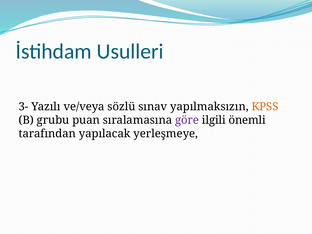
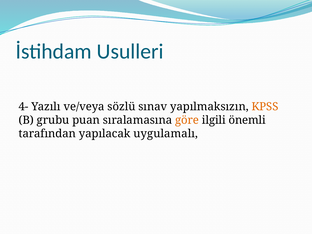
3-: 3- -> 4- (24, 107)
göre colour: purple -> orange (187, 120)
yerleşmeye: yerleşmeye -> uygulamalı (166, 134)
